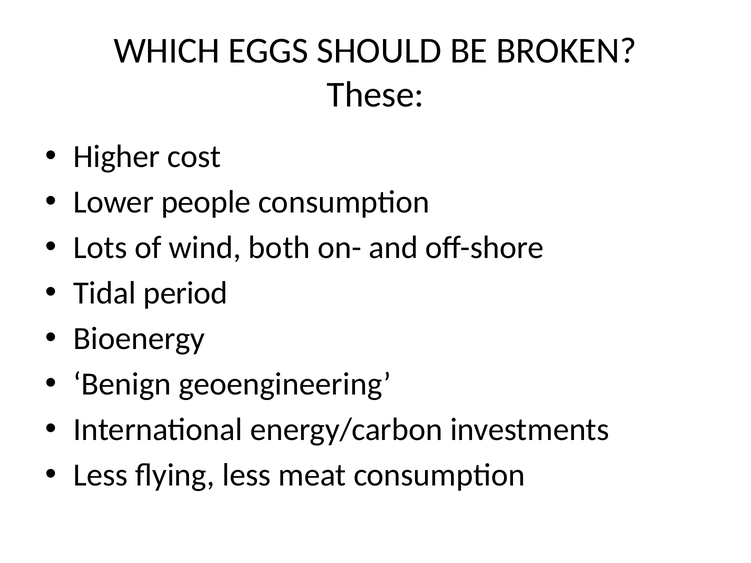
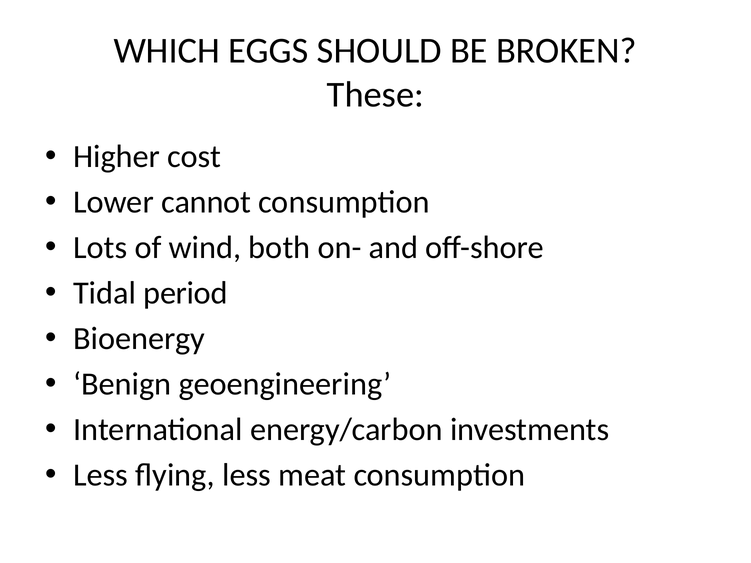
people: people -> cannot (206, 202)
